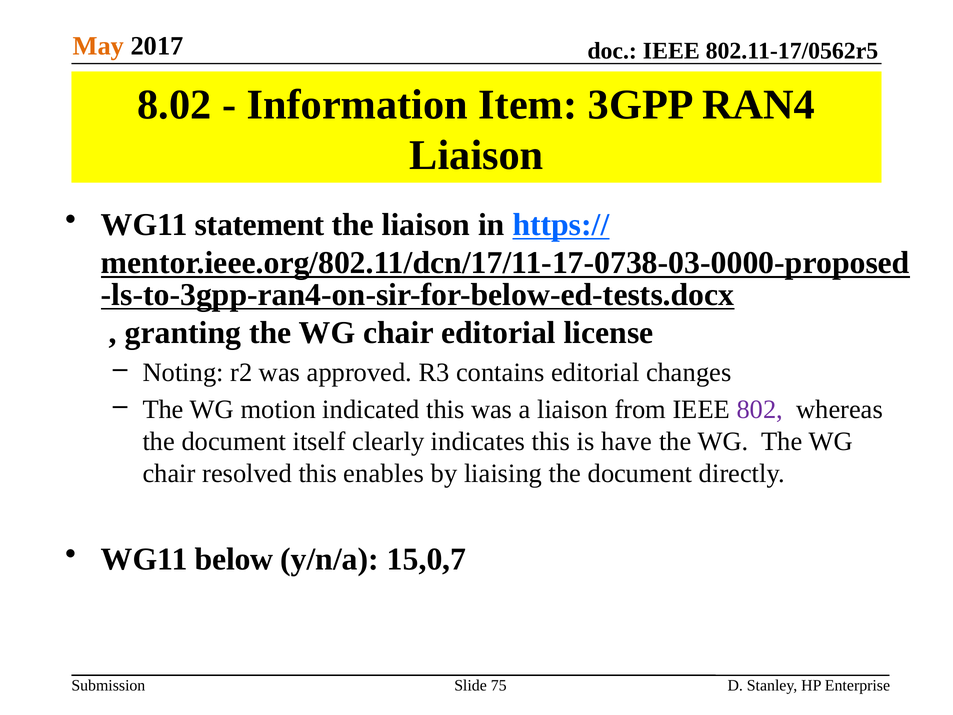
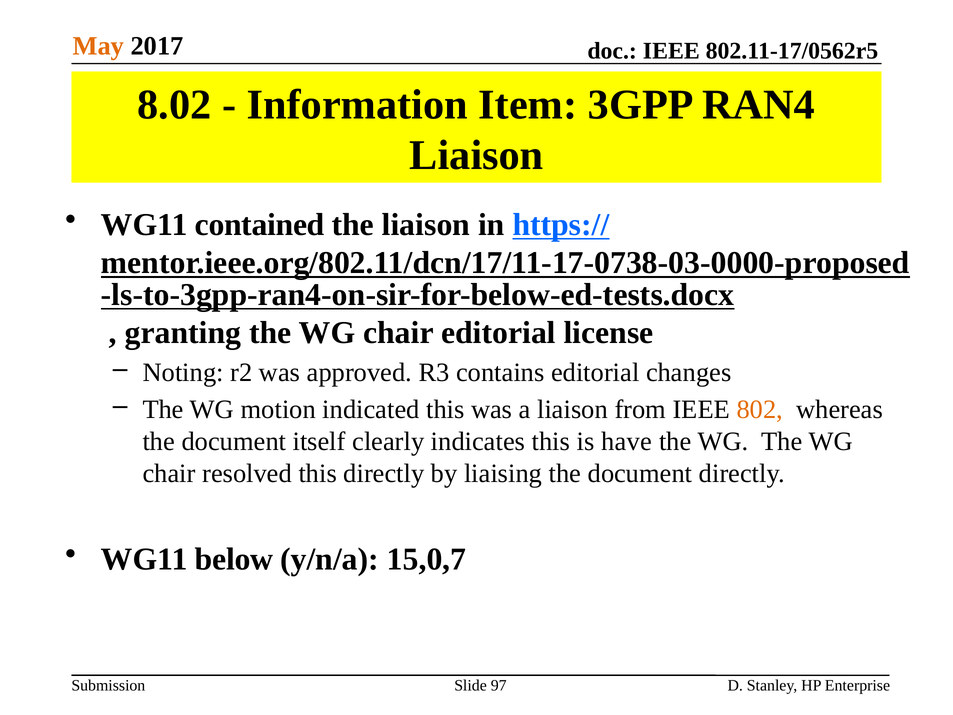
statement: statement -> contained (260, 225)
802 colour: purple -> orange (760, 410)
this enables: enables -> directly (384, 473)
75: 75 -> 97 (499, 685)
